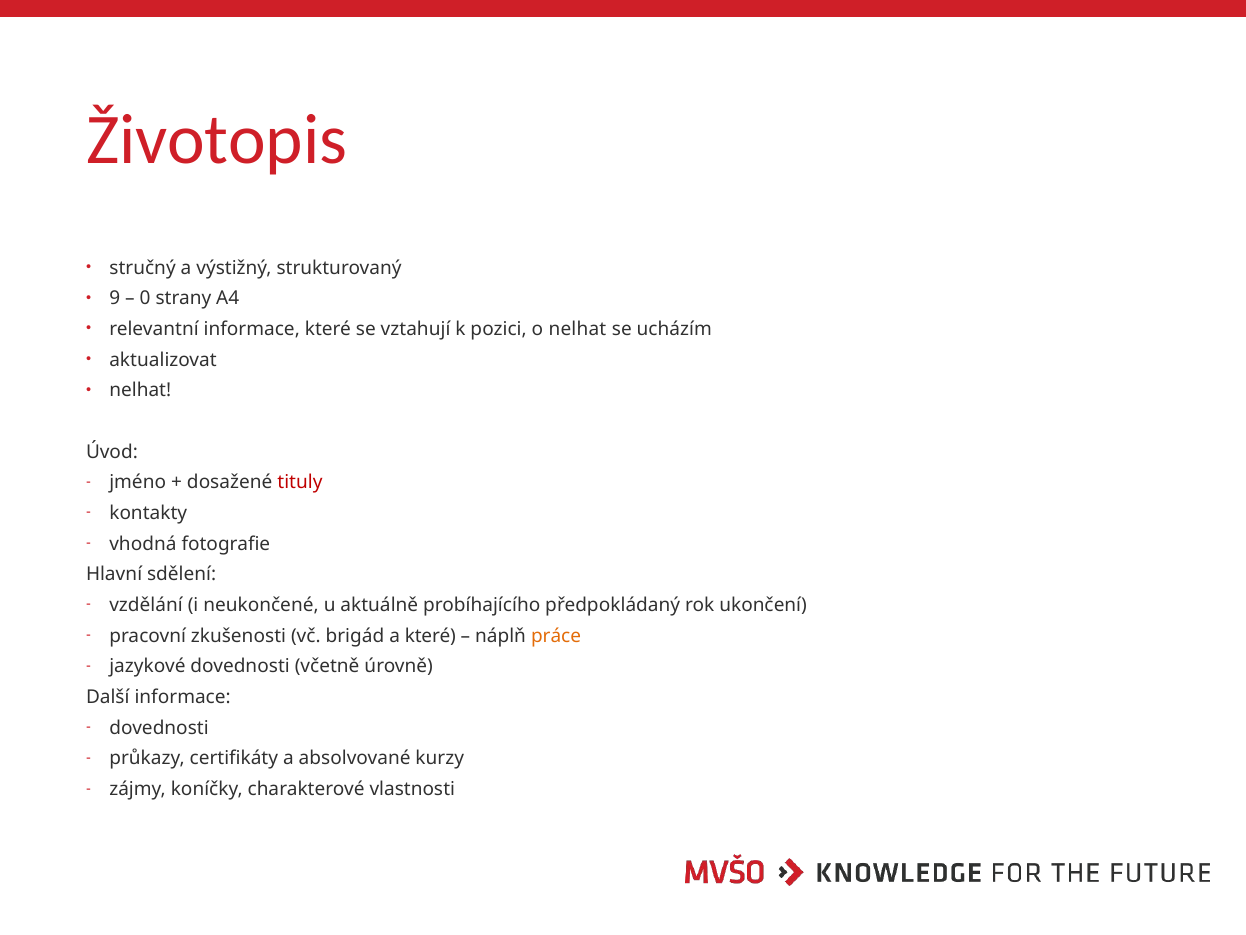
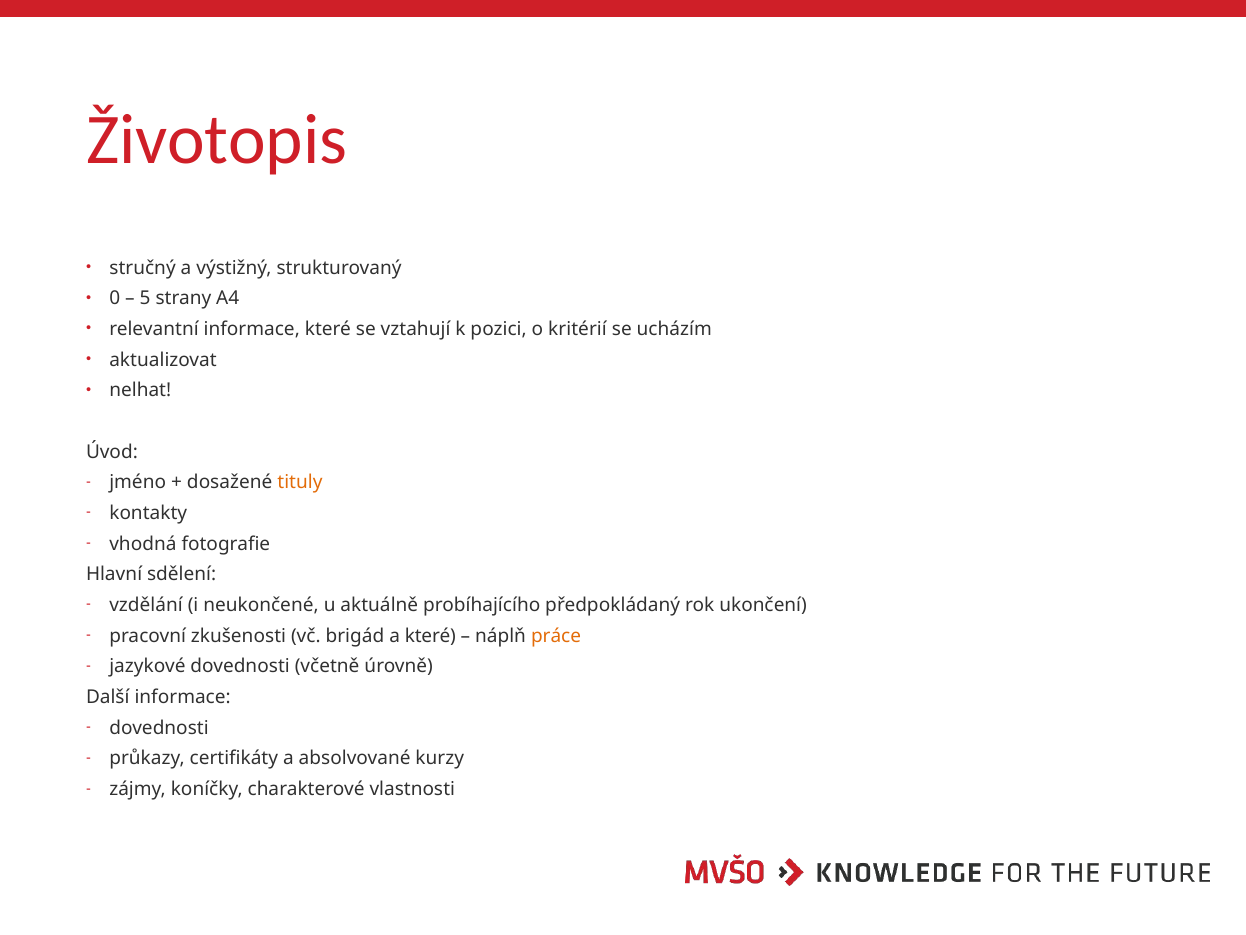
9: 9 -> 0 (115, 298)
0: 0 -> 5 (145, 298)
o nelhat: nelhat -> kritérií (578, 329)
tituly colour: red -> orange (300, 482)
